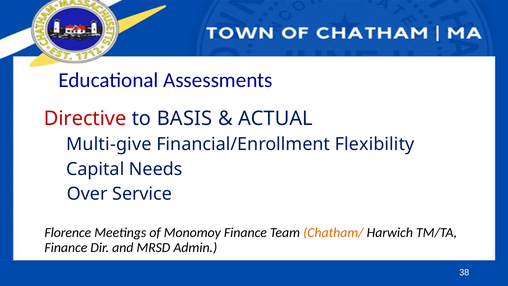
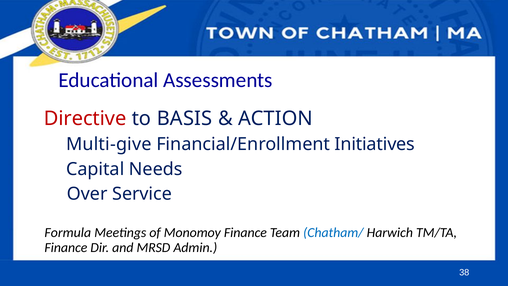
ACTUAL: ACTUAL -> ACTION (275, 118)
Flexibility: Flexibility -> Initiatives (375, 144)
Florence: Florence -> Formula (68, 232)
Chatham/ colour: orange -> blue (333, 232)
